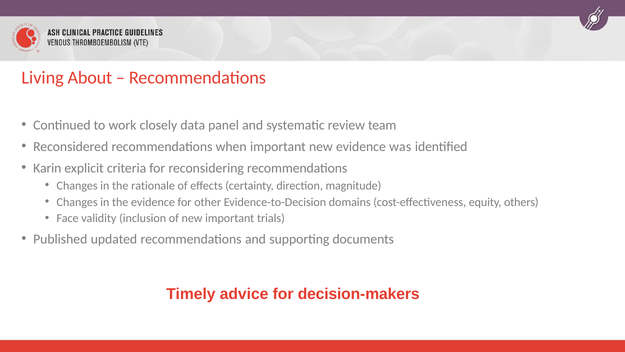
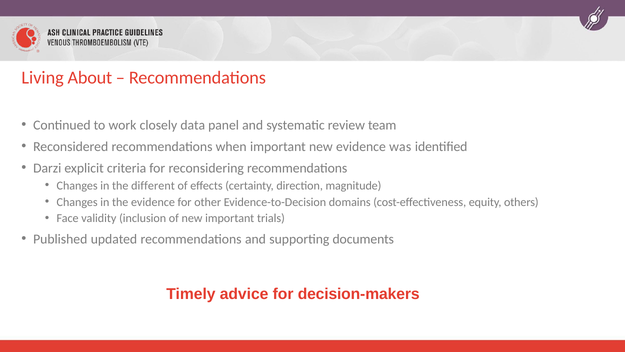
Karin: Karin -> Darzi (47, 168)
rationale: rationale -> different (153, 185)
